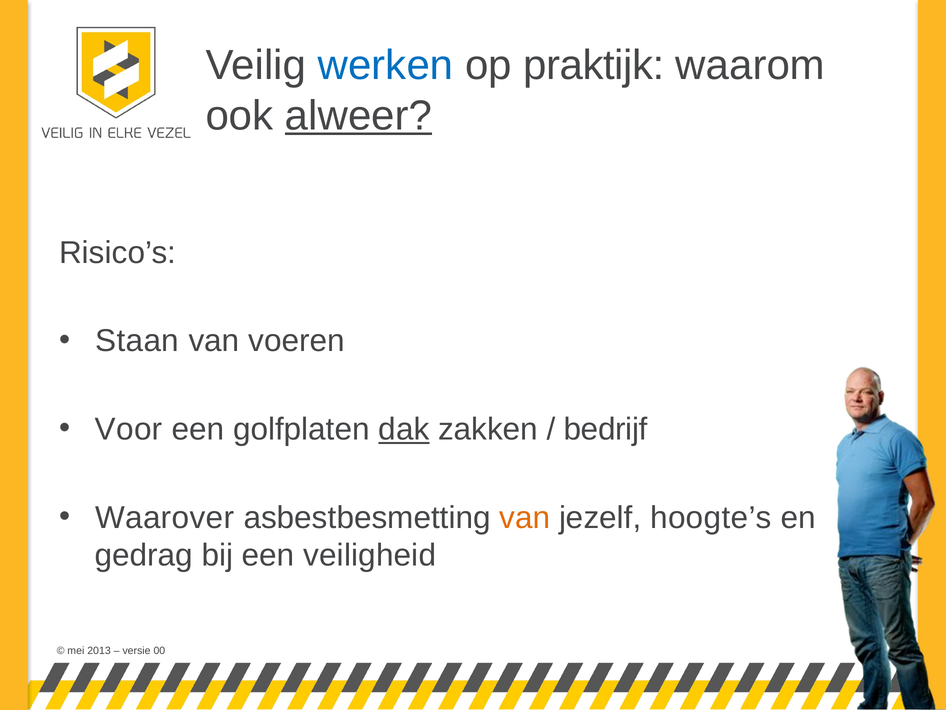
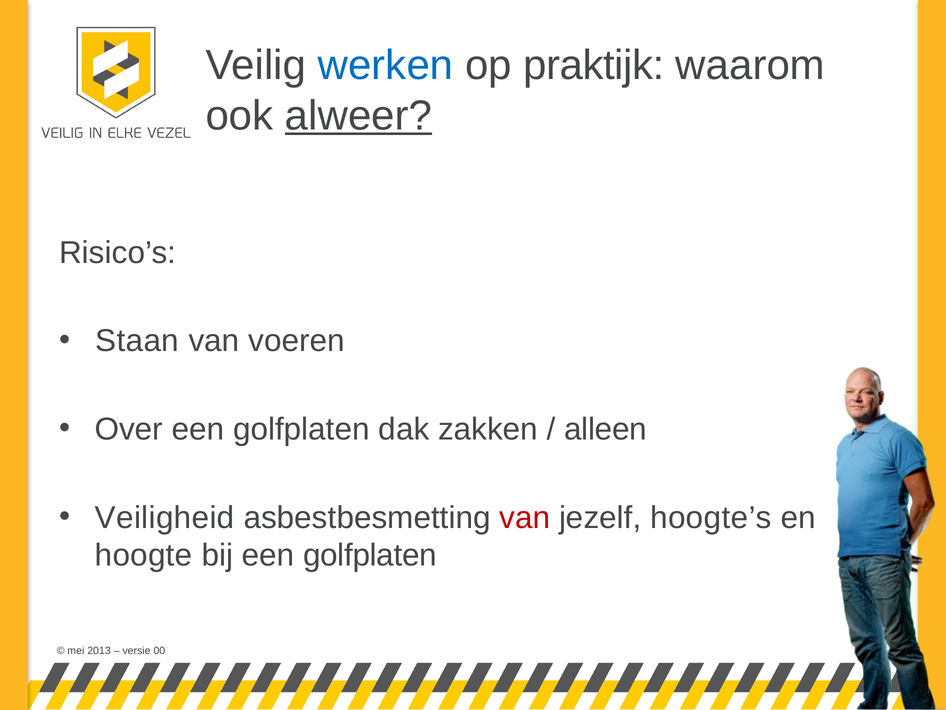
Voor: Voor -> Over (129, 429)
dak underline: present -> none (404, 429)
bedrijf: bedrijf -> alleen (606, 429)
Waarover: Waarover -> Veiligheid (165, 517)
van colour: orange -> red (525, 517)
gedrag: gedrag -> hoogte (144, 555)
bij een veiligheid: veiligheid -> golfplaten (370, 555)
